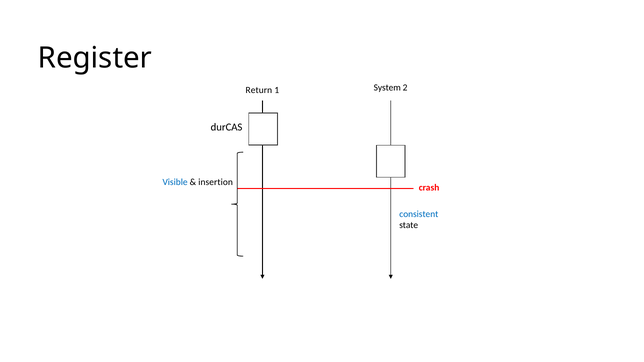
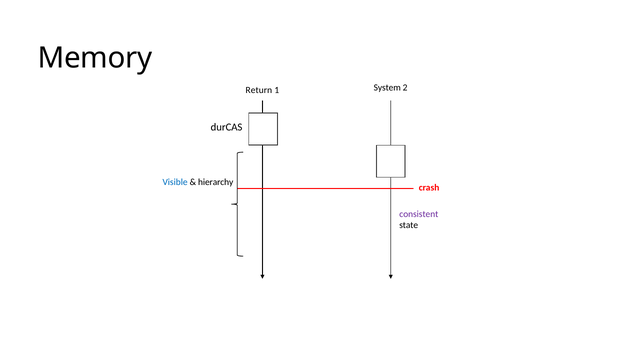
Register: Register -> Memory (95, 58)
insertion: insertion -> hierarchy (216, 182)
consistent colour: blue -> purple (419, 214)
